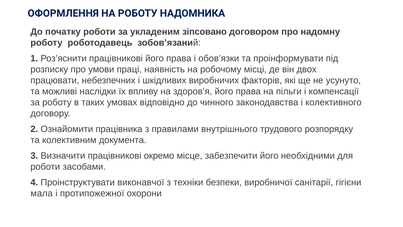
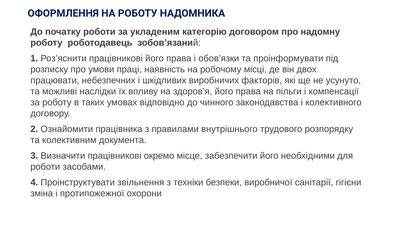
зіпсовано: зіпсовано -> категорію (204, 32)
виконавчої: виконавчої -> звільнення (141, 182)
мала: мала -> зміна (42, 193)
